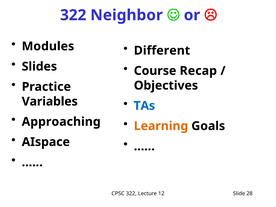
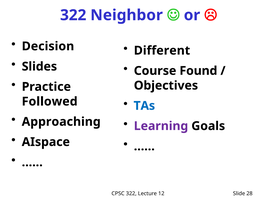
Modules: Modules -> Decision (48, 46)
Recap: Recap -> Found (198, 71)
Variables: Variables -> Followed (50, 101)
Learning colour: orange -> purple (161, 126)
